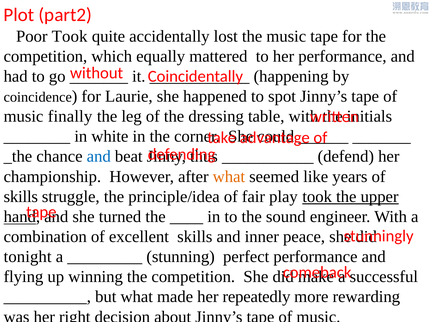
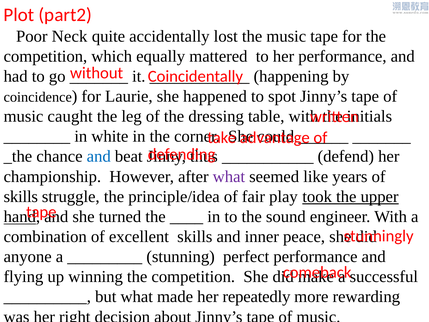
Poor Took: Took -> Neck (70, 36)
finally: finally -> caught (70, 116)
what colour: orange -> purple (229, 176)
tonight: tonight -> anyone (28, 257)
